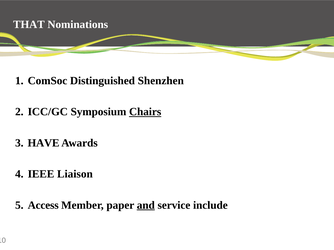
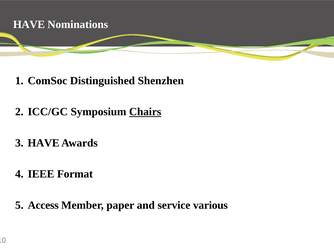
THAT: THAT -> HAVE (29, 24)
Liaison: Liaison -> Format (75, 174)
and underline: present -> none (146, 206)
include: include -> various (210, 206)
